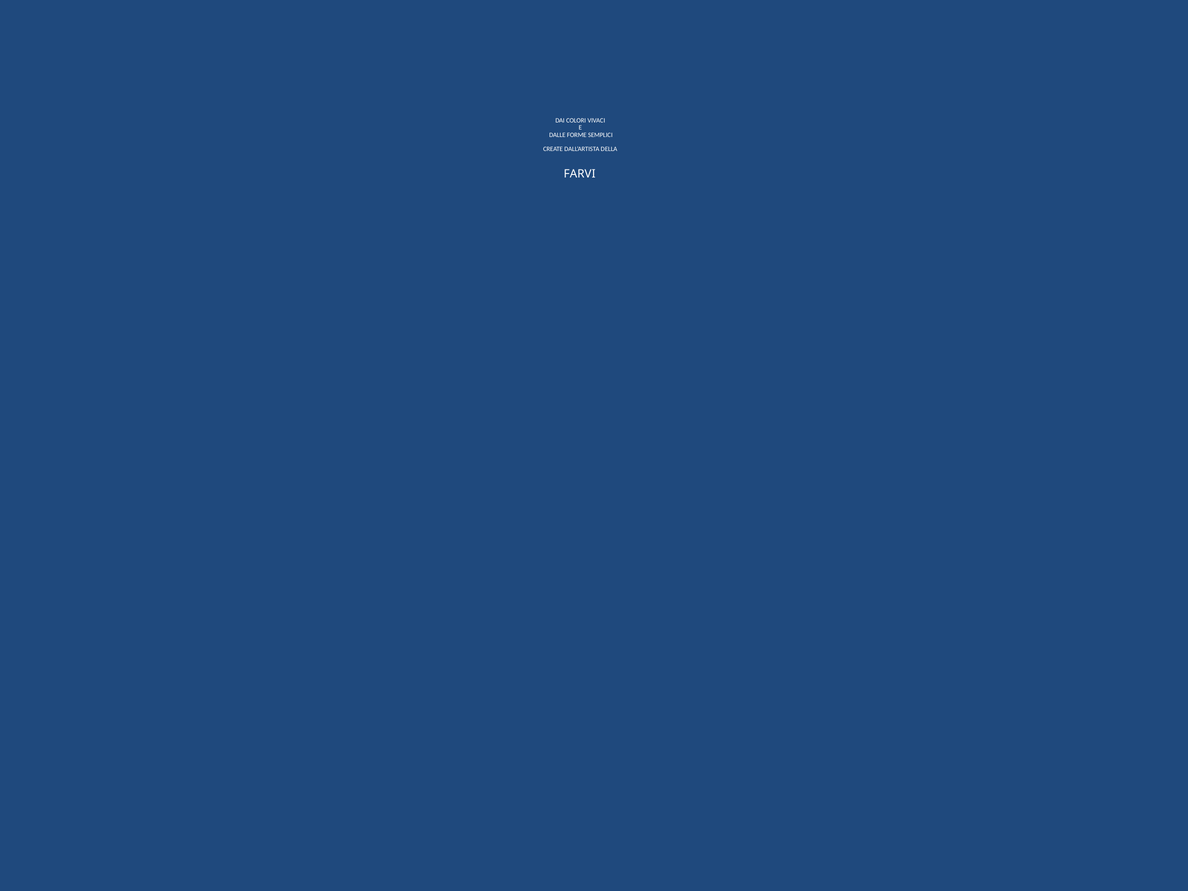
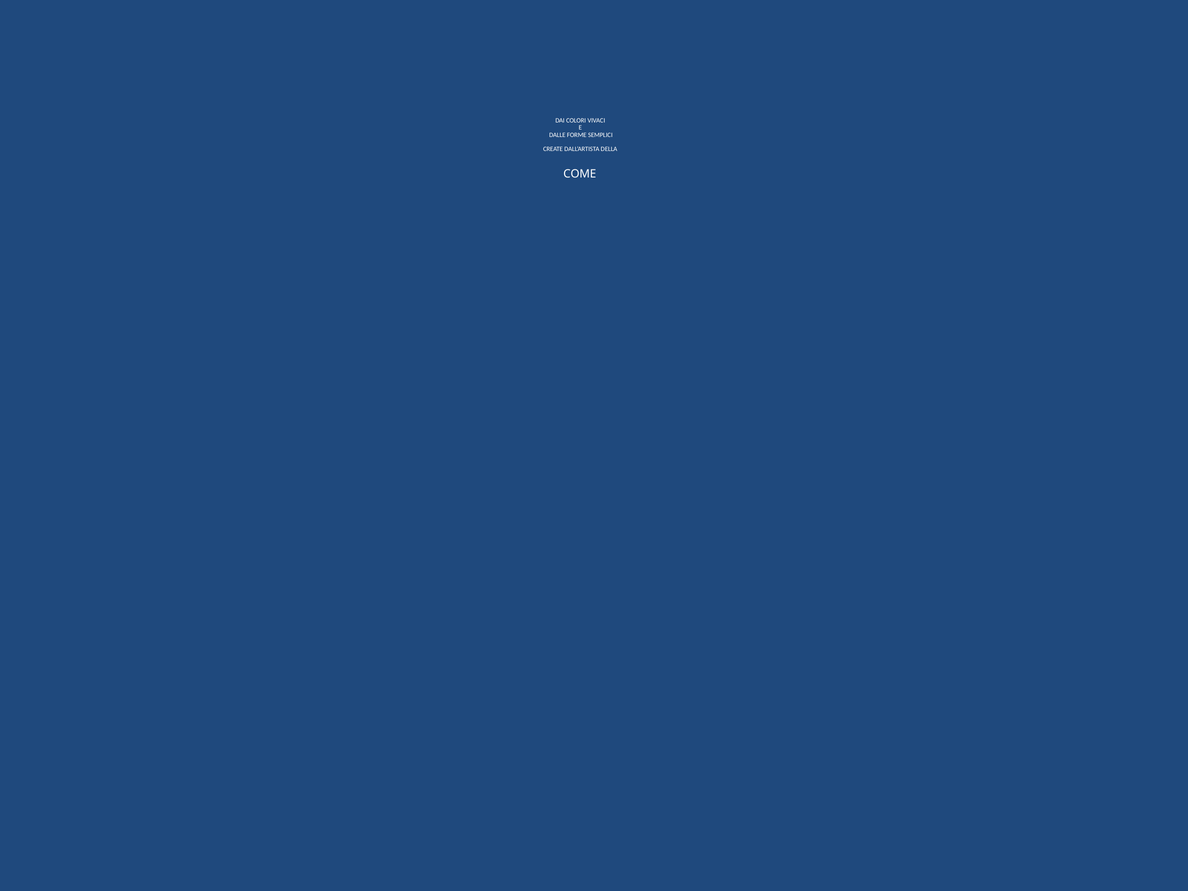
FARVI: FARVI -> COME (580, 174)
